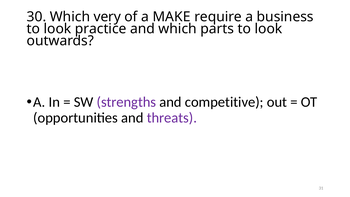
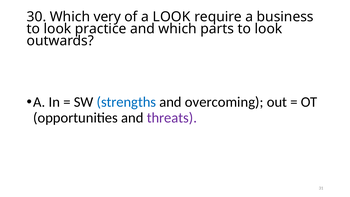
a MAKE: MAKE -> LOOK (172, 17)
strengths colour: purple -> blue (126, 102)
competitive: competitive -> overcoming (224, 102)
